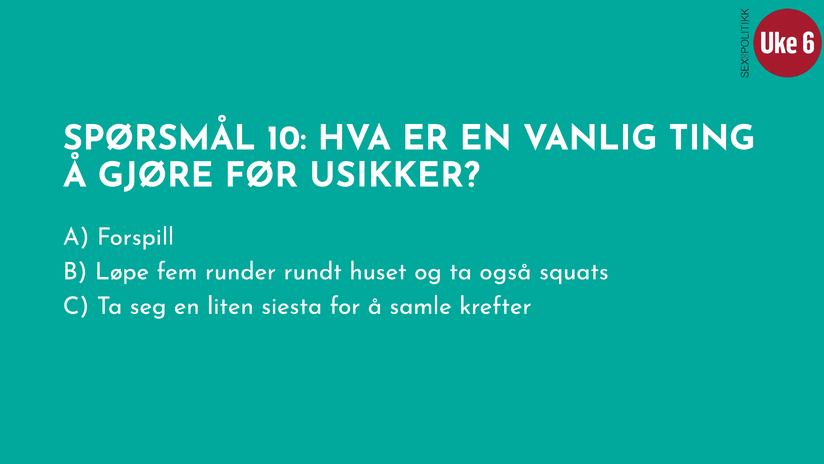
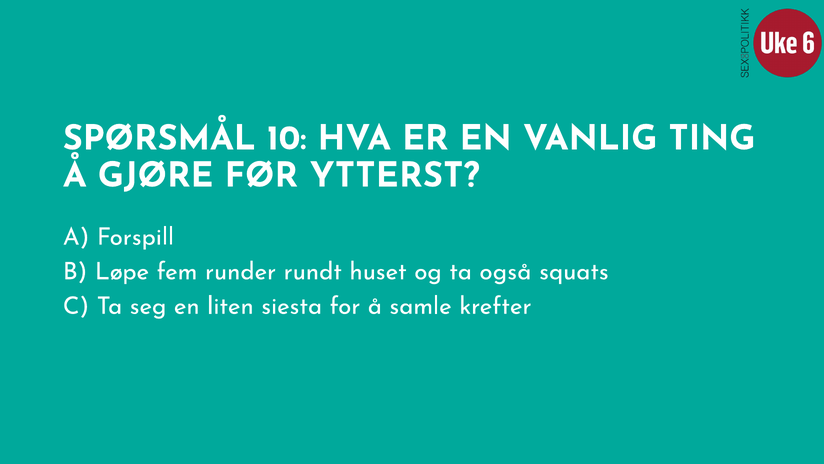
USIKKER: USIKKER -> YTTERST (395, 175)
